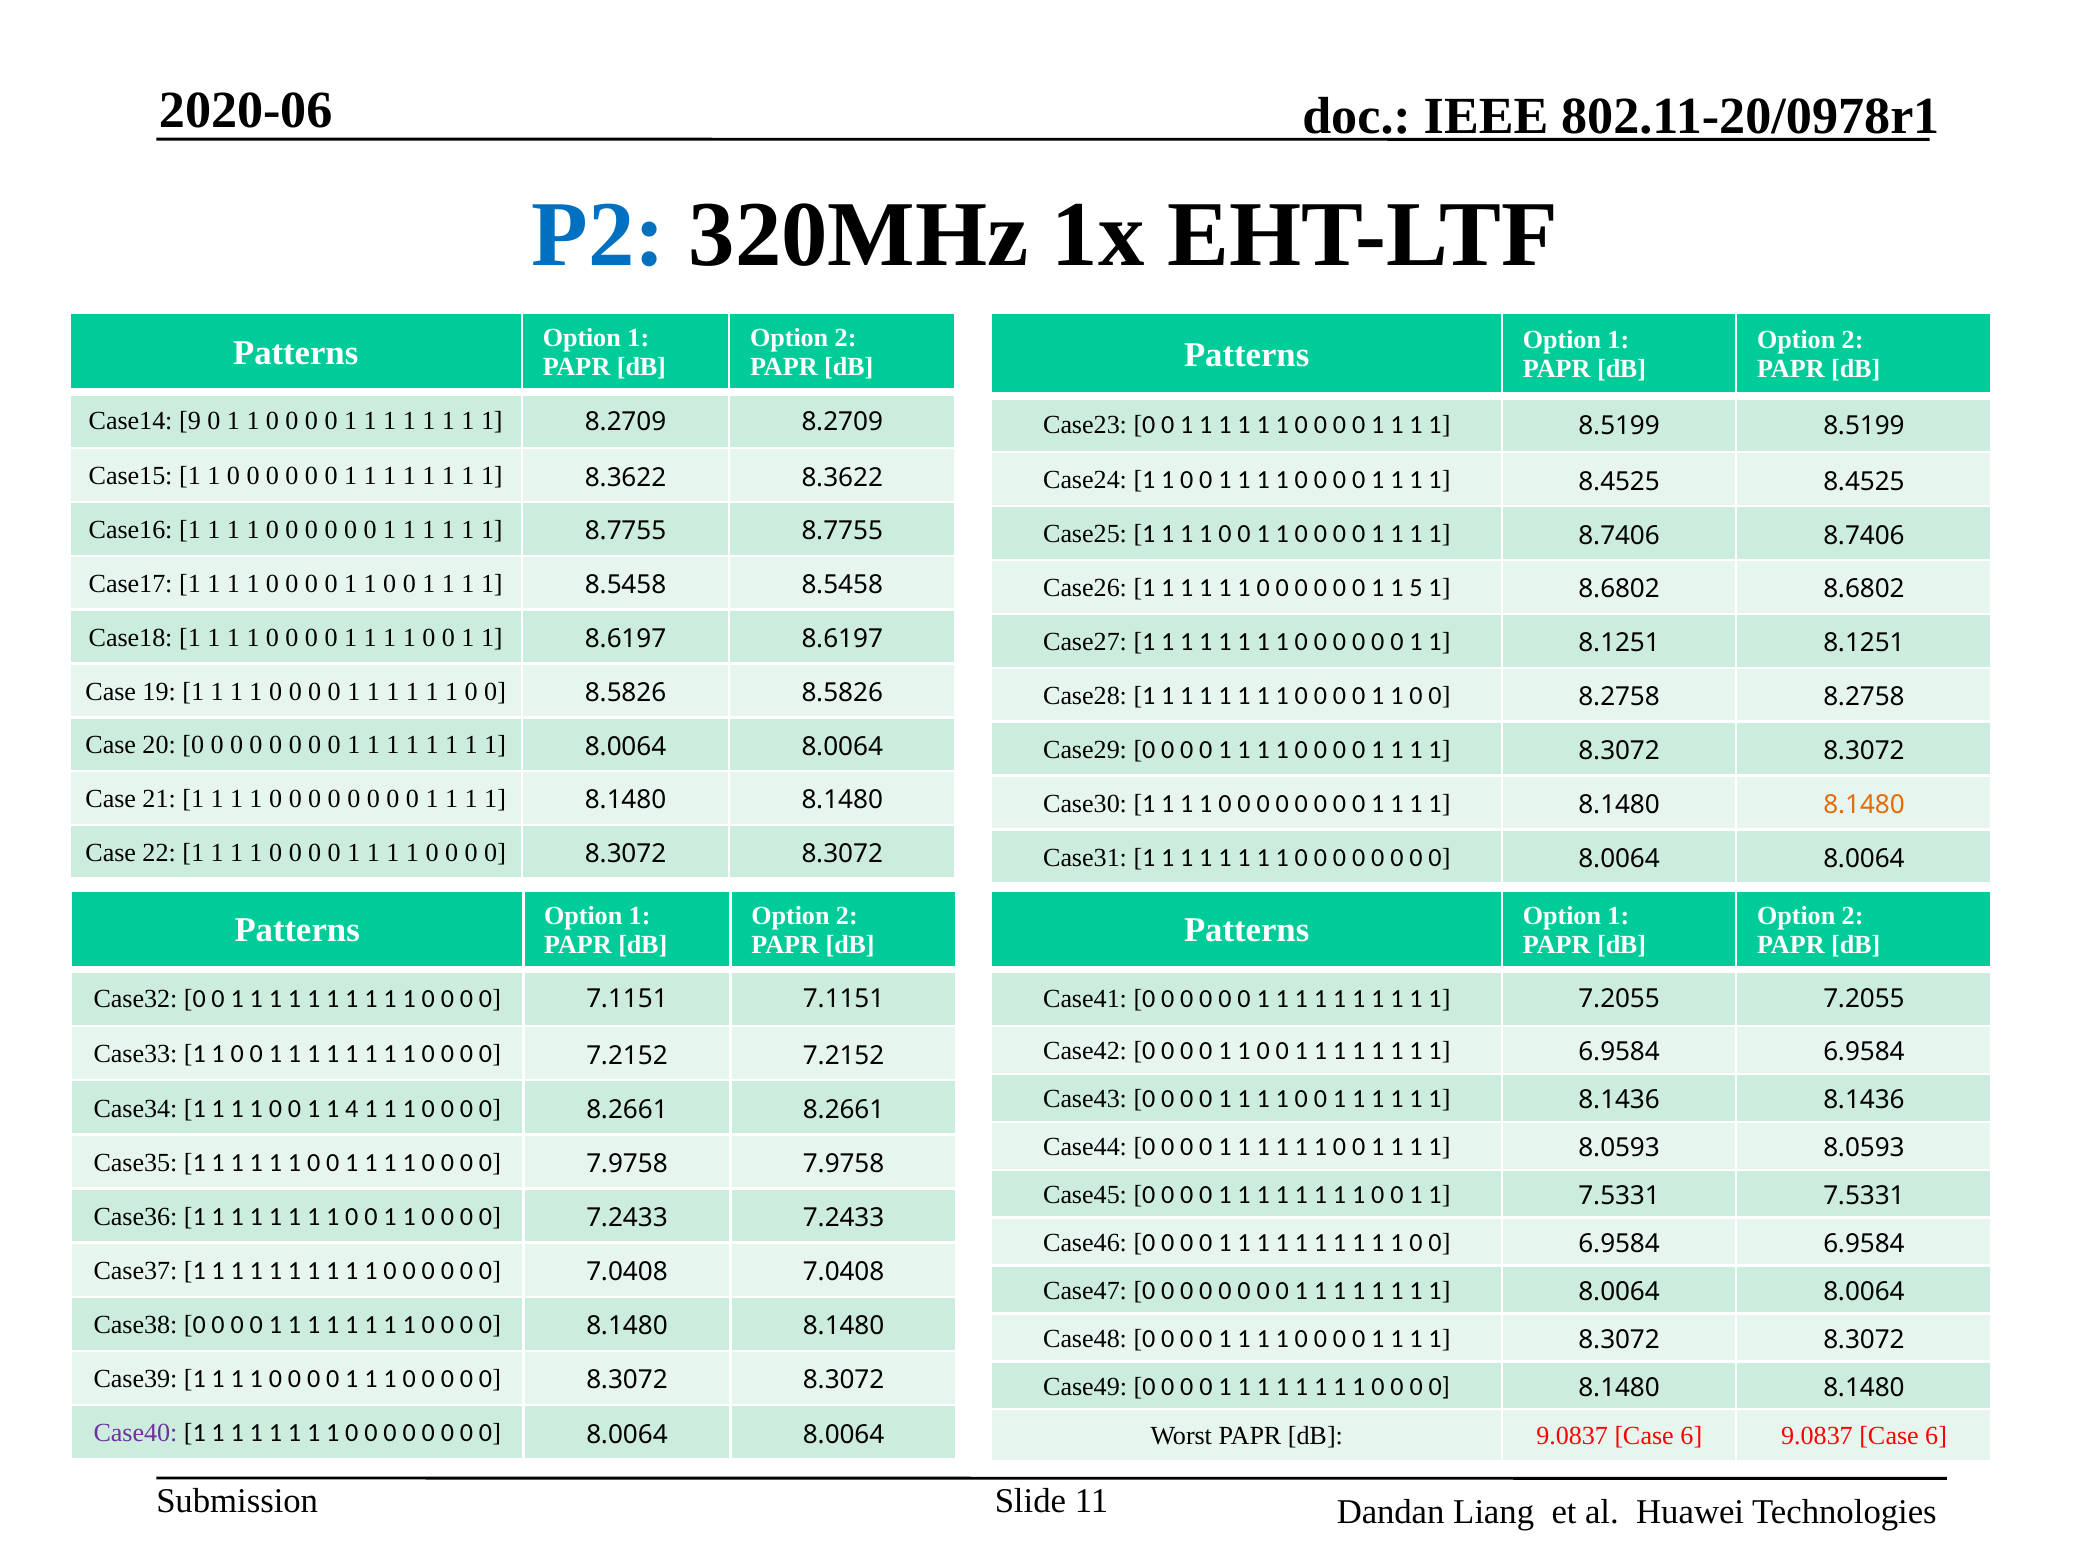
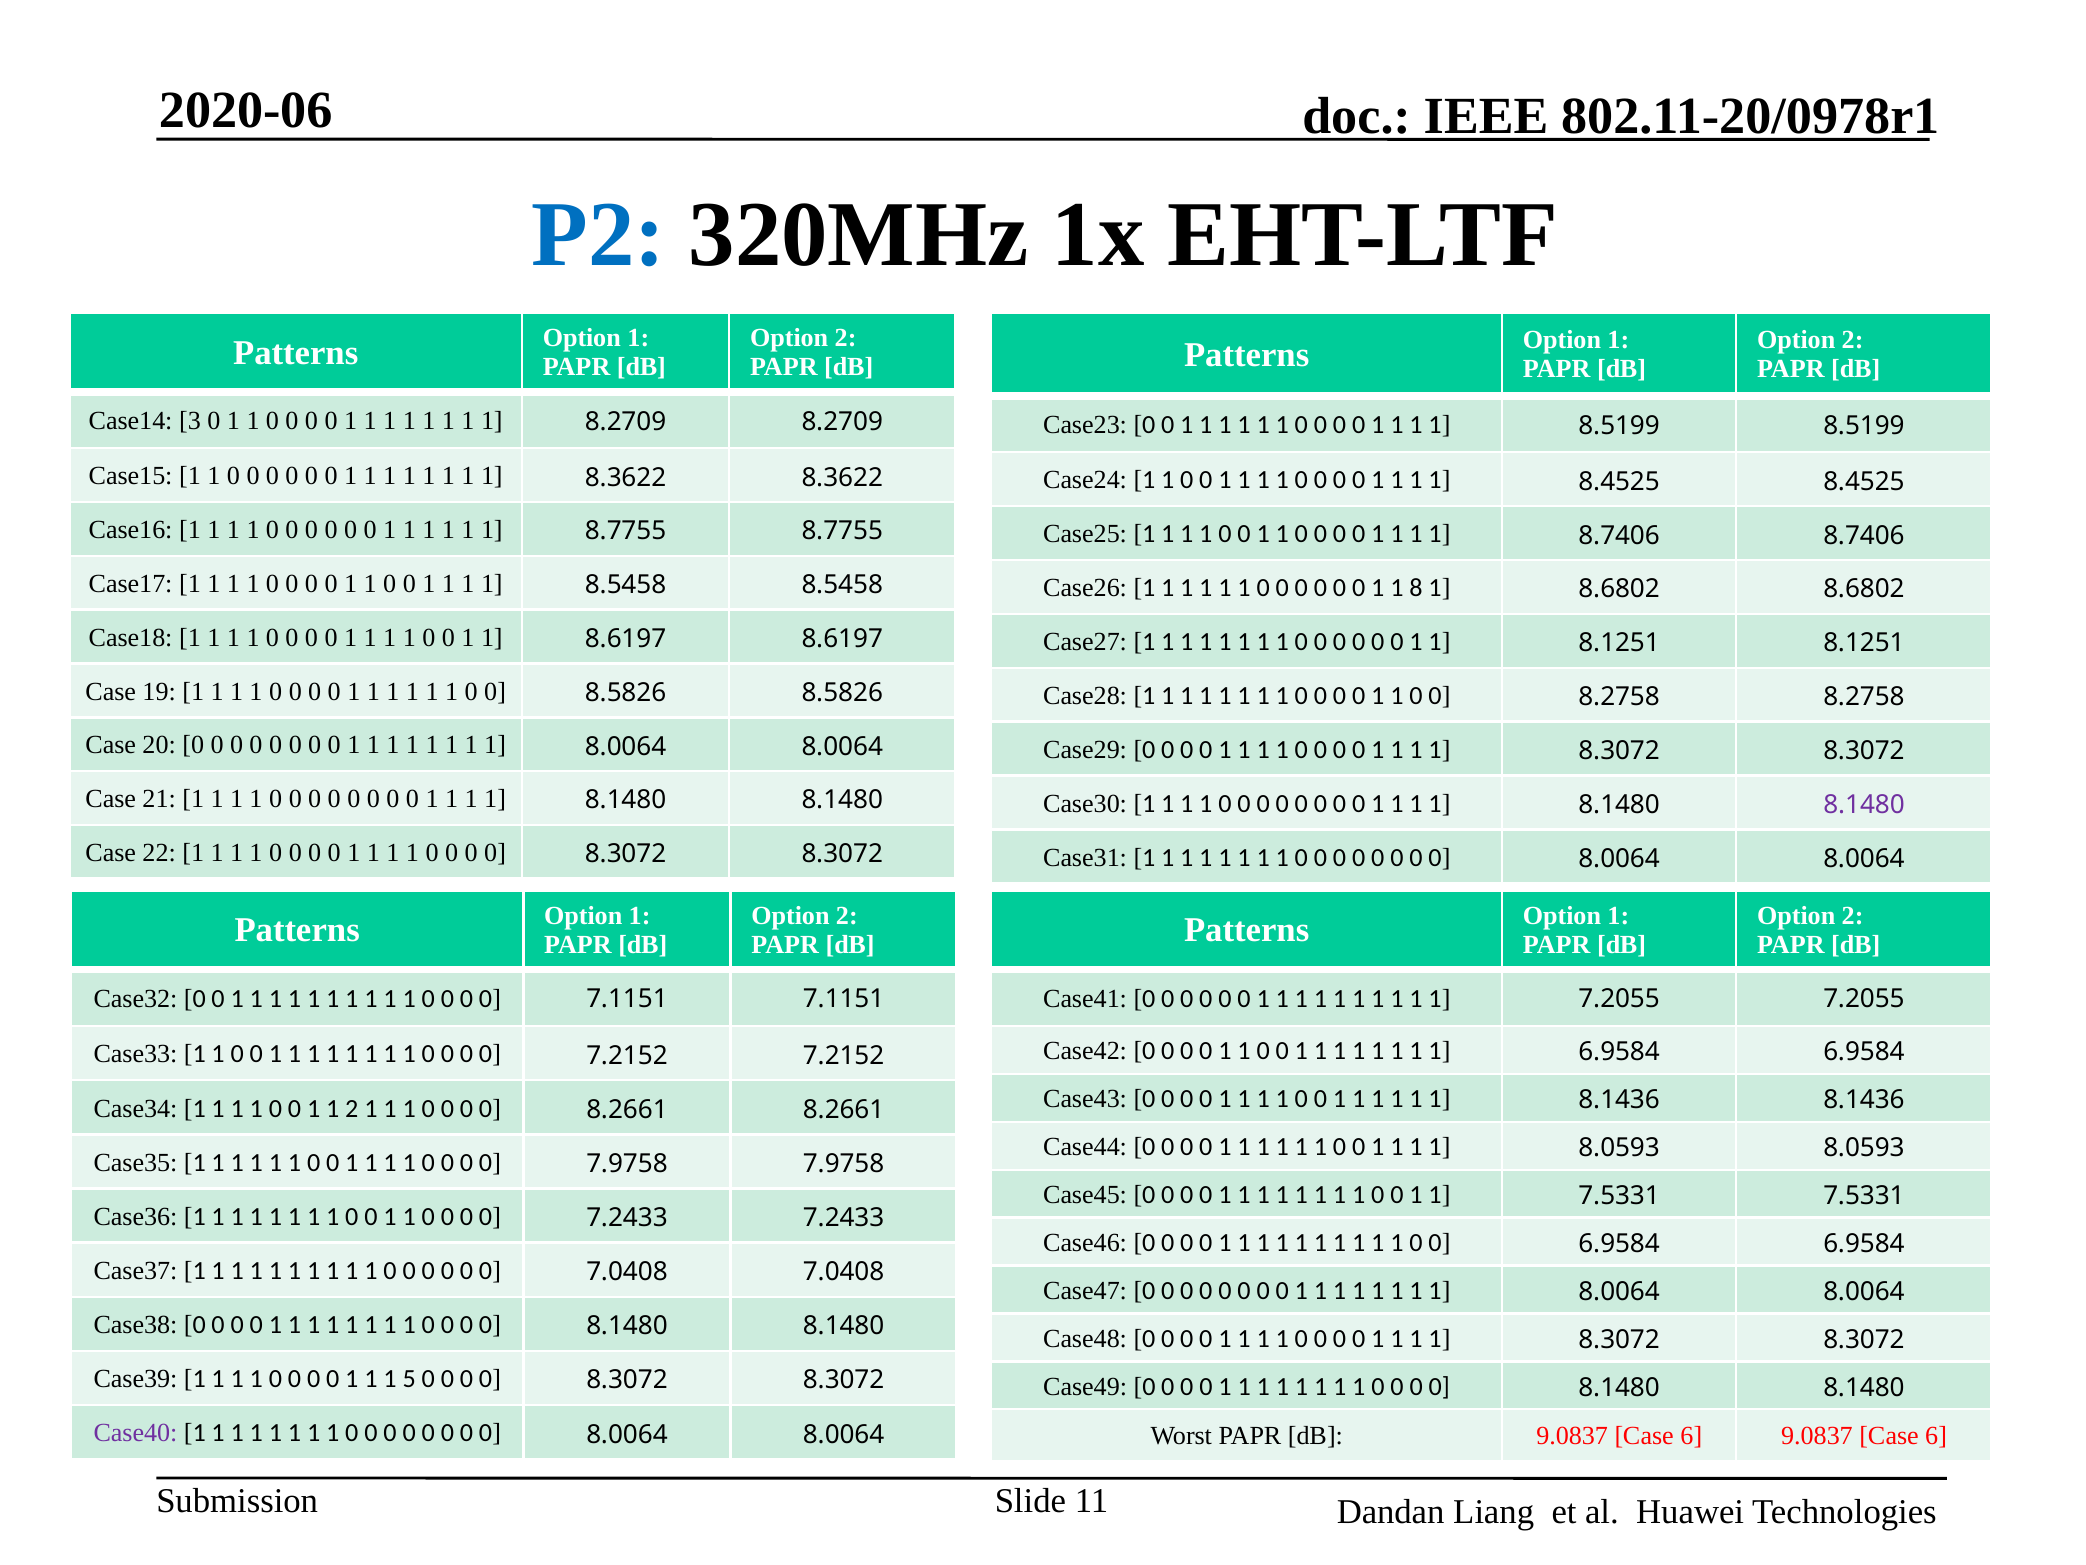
9: 9 -> 3 (190, 421)
5: 5 -> 8 (1416, 588)
8.1480 colour: orange -> purple (1864, 805)
1 4: 4 -> 2 (352, 1108)
0: 0 -> 5 (409, 1379)
